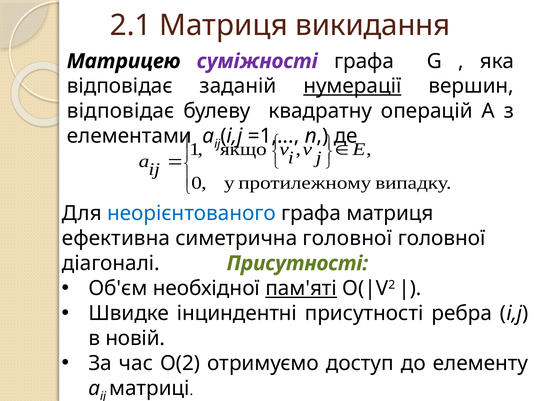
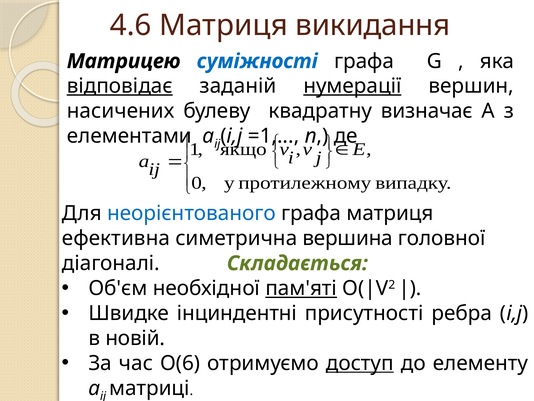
2.1: 2.1 -> 4.6 (131, 25)
суміжності colour: purple -> blue (257, 61)
відповідає underline: none -> present (120, 86)
відповідає: відповідає -> насичених (121, 111)
операцій: операцій -> визначає (427, 111)
симетрична головної: головної -> вершина (348, 238)
Присутності: Присутності -> Складається (297, 263)
О(2: О(2 -> О(6 (180, 363)
доступ underline: none -> present (360, 363)
